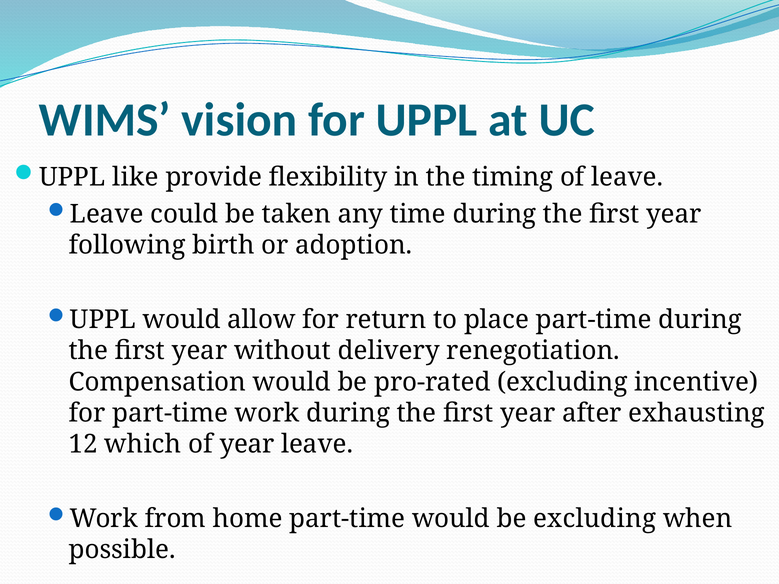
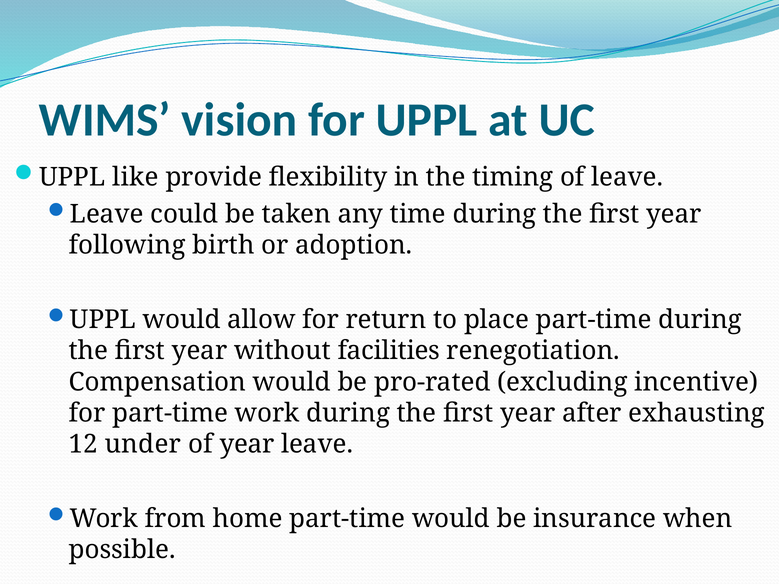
delivery: delivery -> facilities (389, 351)
which: which -> under (143, 445)
be excluding: excluding -> insurance (595, 519)
